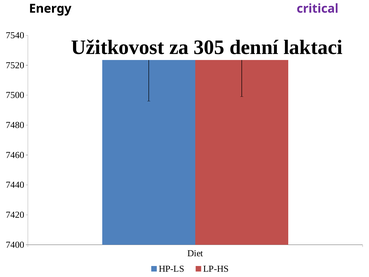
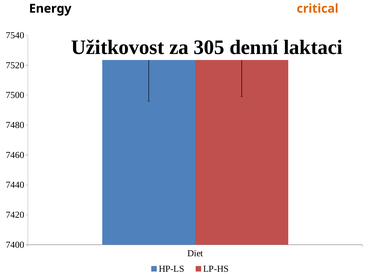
critical colour: purple -> orange (318, 9)
